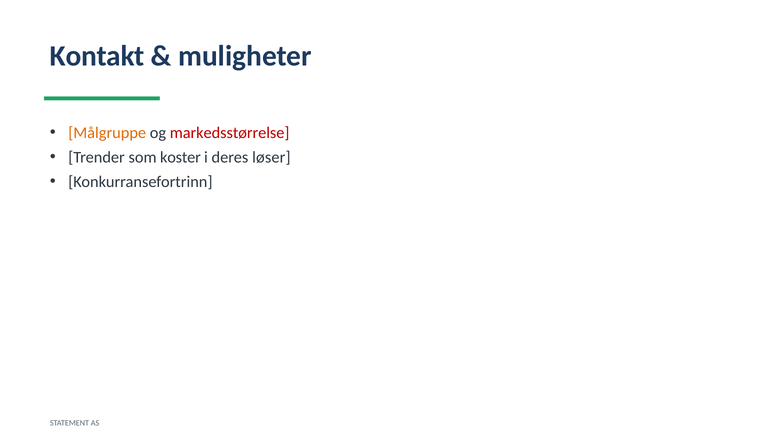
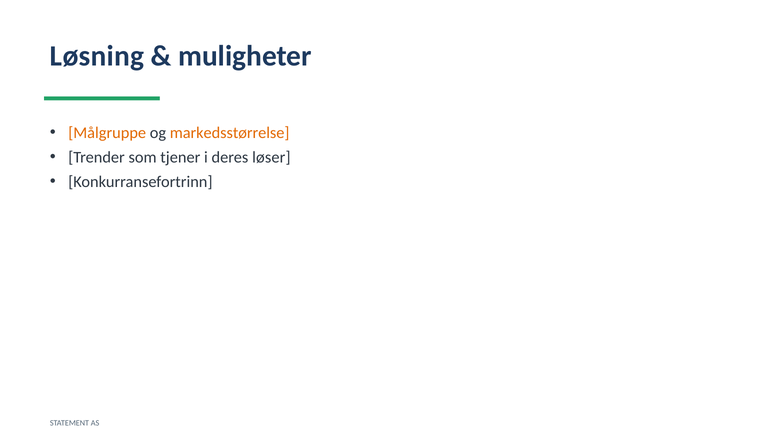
Kontakt: Kontakt -> Løsning (97, 56)
markedsstørrelse colour: red -> orange (230, 133)
koster: koster -> tjener (180, 157)
